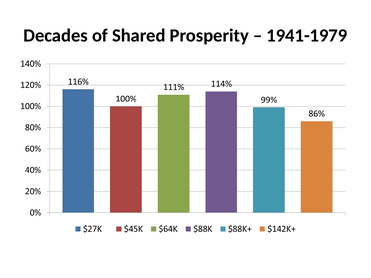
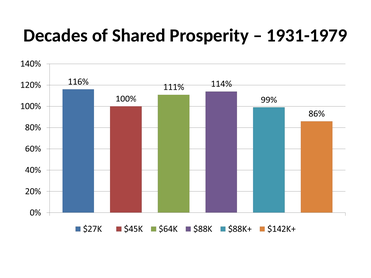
1941-1979: 1941-1979 -> 1931-1979 (307, 36)
